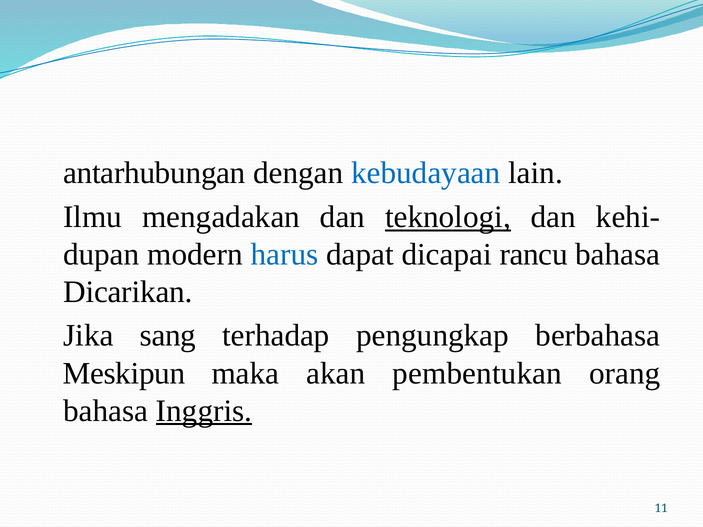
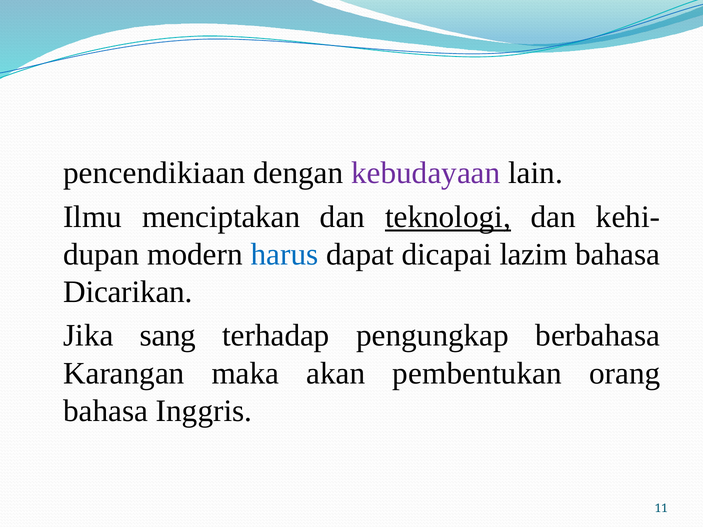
antarhubungan: antarhubungan -> pencendikiaan (154, 173)
kebudayaan colour: blue -> purple (426, 173)
mengadakan: mengadakan -> menciptakan (221, 217)
rancu: rancu -> lazim (534, 255)
Meskipun: Meskipun -> Karangan (124, 373)
Inggris underline: present -> none (204, 411)
